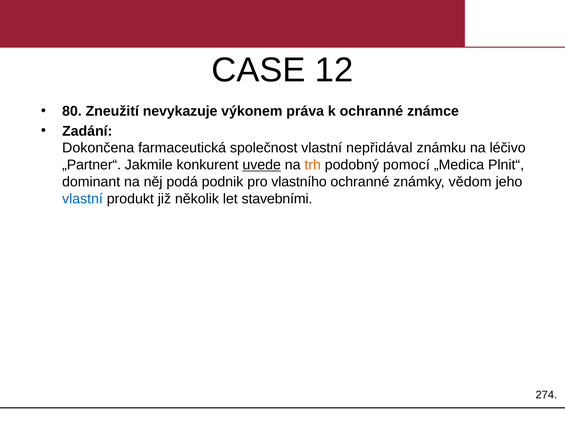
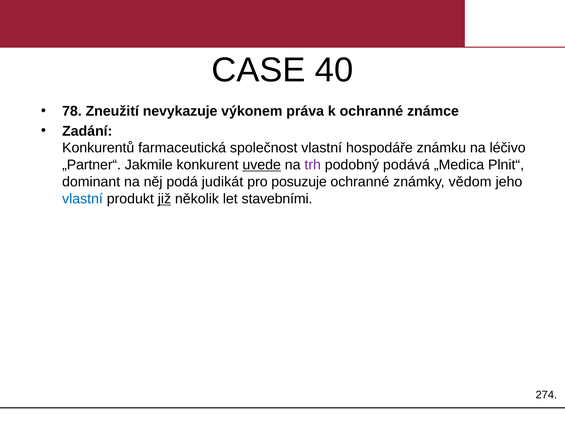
12: 12 -> 40 (334, 70)
80: 80 -> 78 (72, 111)
Dokončena: Dokončena -> Konkurentů (98, 148)
nepřidával: nepřidával -> hospodáře (379, 148)
trh colour: orange -> purple (313, 165)
pomocí: pomocí -> podává (406, 165)
podnik: podnik -> judikát (222, 182)
vlastního: vlastního -> posuzuje (299, 182)
již underline: none -> present (164, 199)
